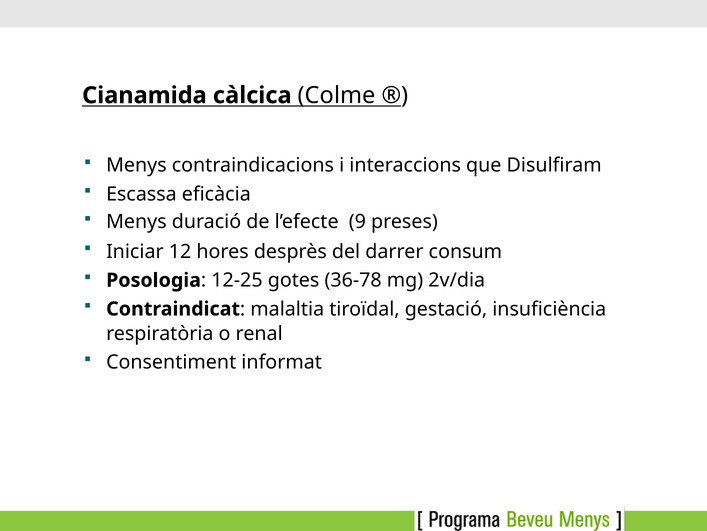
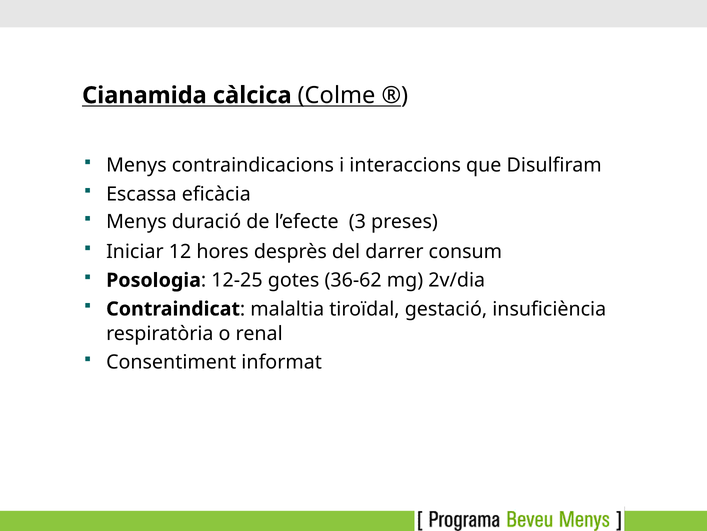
9: 9 -> 3 (357, 221)
36-78: 36-78 -> 36-62 (353, 280)
